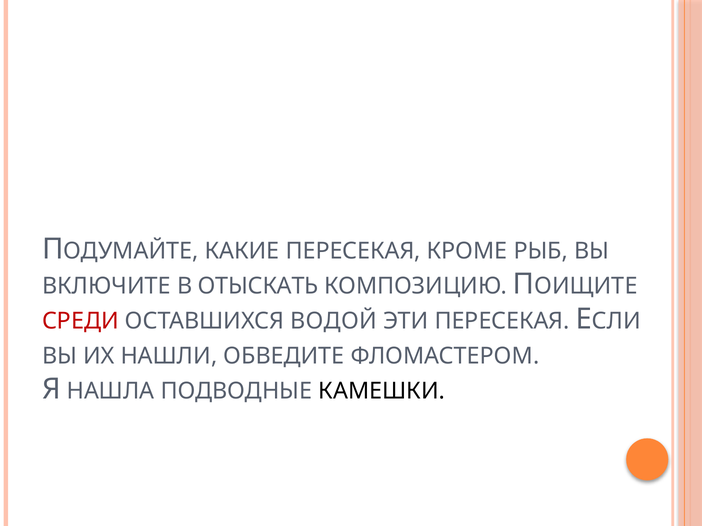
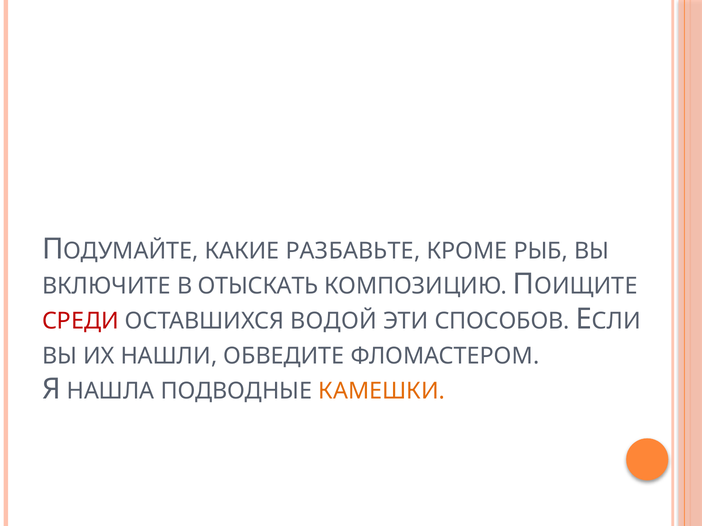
КАКИЕ ПЕРЕСЕКАЯ: ПЕРЕСЕКАЯ -> РАЗБАВЬТЕ (353, 251)
ЭТИ ПЕРЕСЕКАЯ: ПЕРЕСЕКАЯ -> СПОСОБОВ (502, 321)
КАМЕШКИ colour: black -> orange (382, 392)
